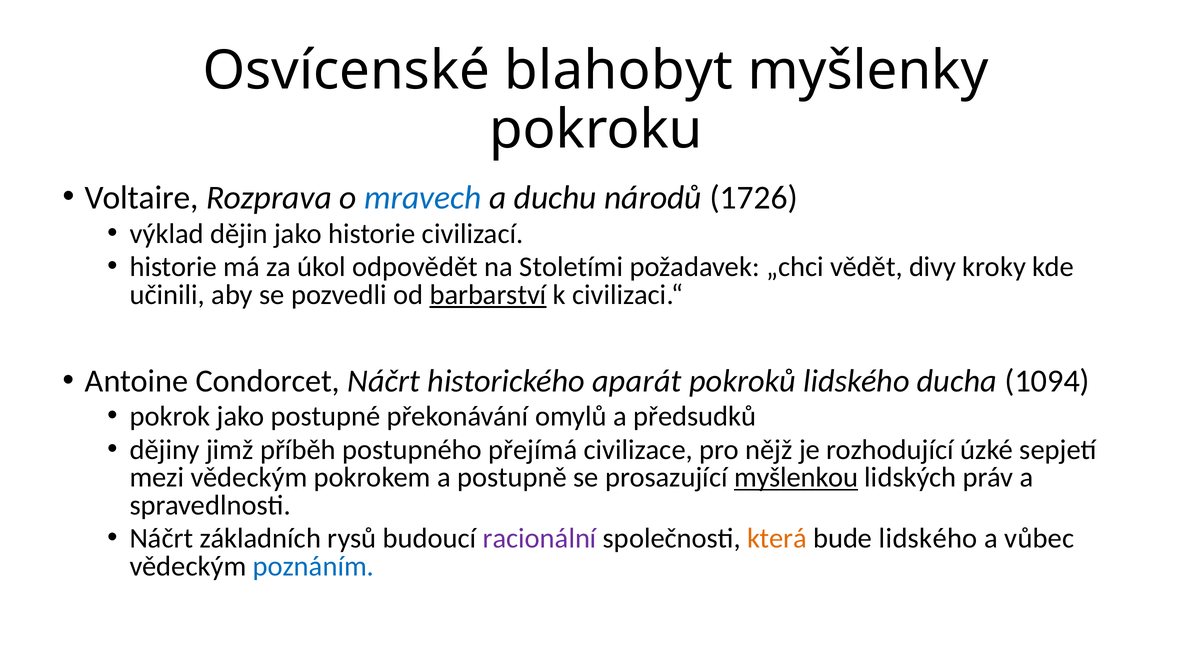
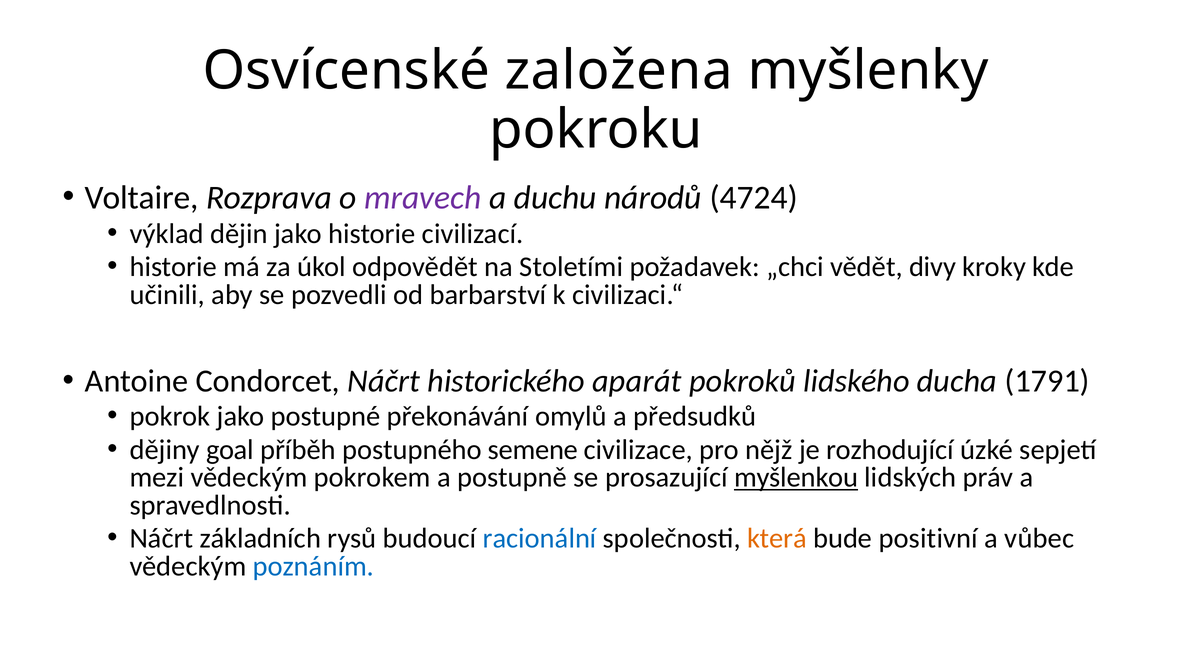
blahobyt: blahobyt -> založena (619, 71)
mravech colour: blue -> purple (423, 198)
1726: 1726 -> 4724 (754, 198)
barbarství underline: present -> none (488, 295)
1094: 1094 -> 1791 (1047, 382)
jimž: jimž -> goal (230, 450)
přejímá: přejímá -> semene (533, 450)
racionální colour: purple -> blue (540, 539)
bude lidského: lidského -> positivní (928, 539)
